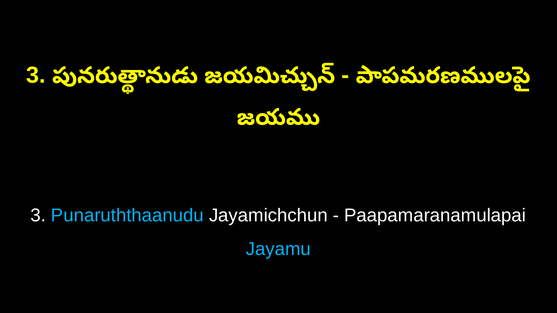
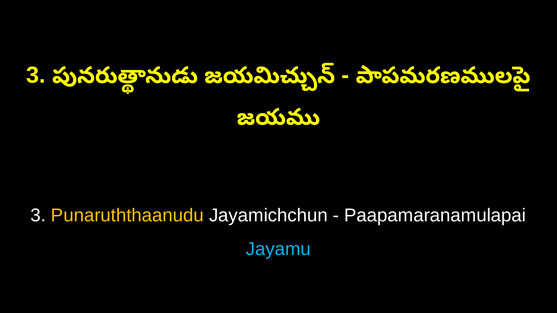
Punaruththaanudu colour: light blue -> yellow (127, 216)
